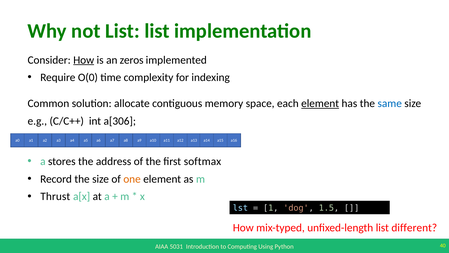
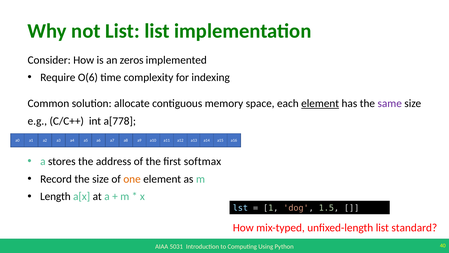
How underline: present -> none (84, 60)
O(0: O(0 -> O(6 (88, 77)
same colour: blue -> purple (390, 103)
a[306: a[306 -> a[778 (120, 121)
Thrust: Thrust -> Length (55, 196)
different: different -> standard (414, 227)
